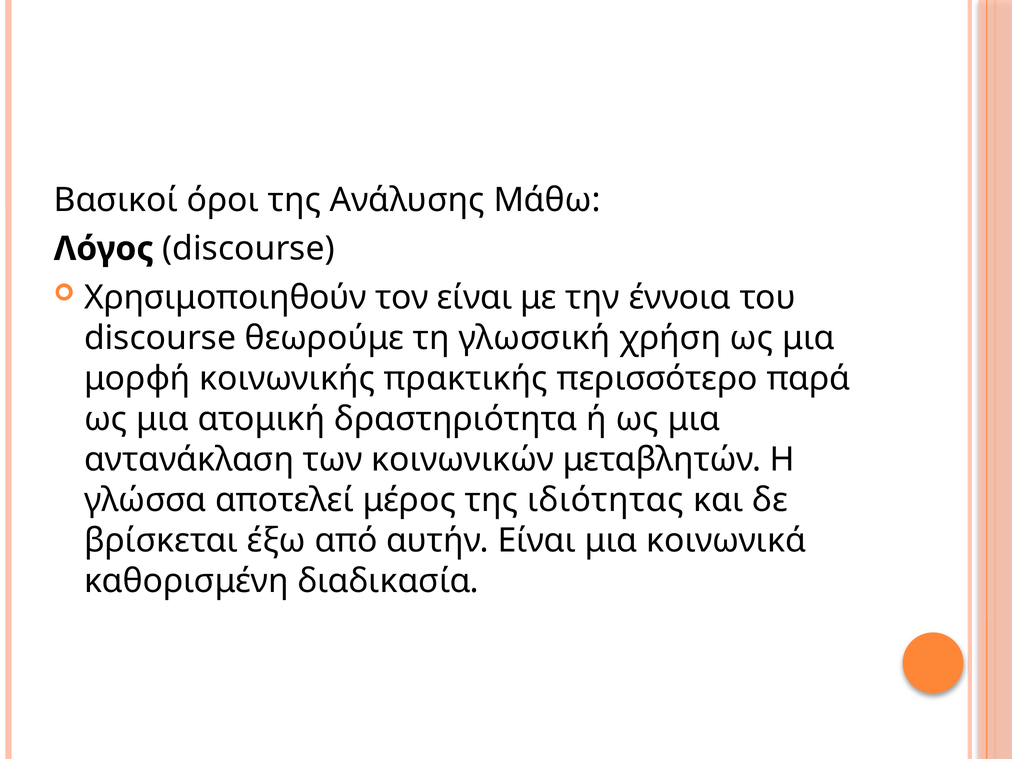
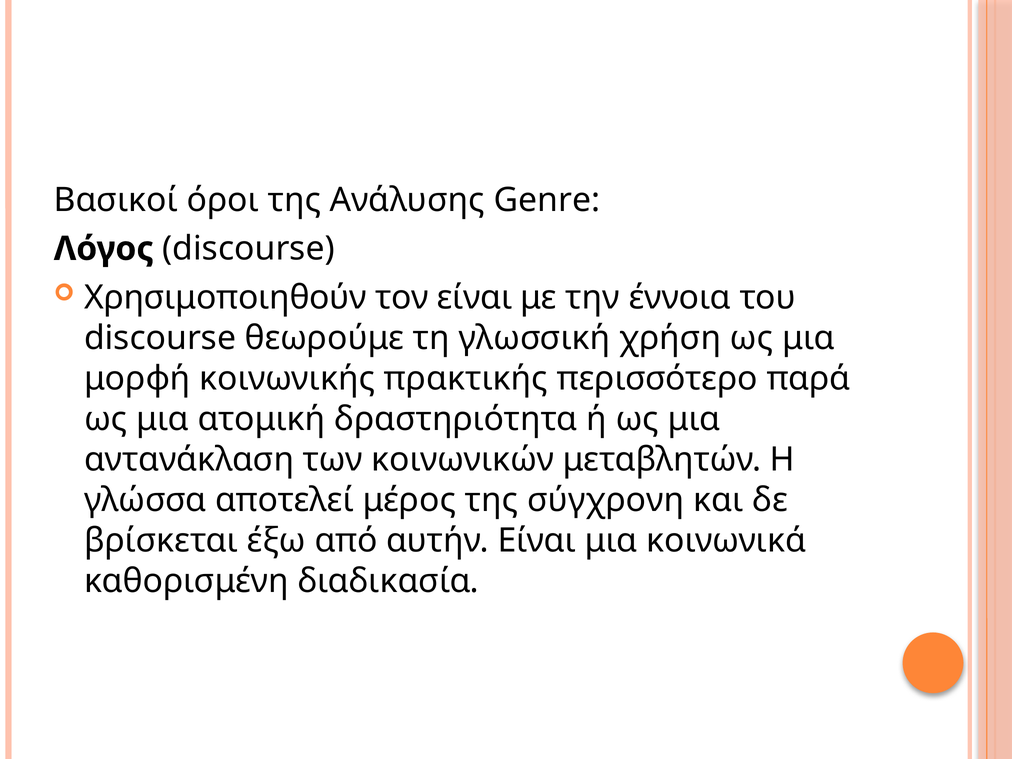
Μάθω: Μάθω -> Genre (547, 200)
ιδιότητας: ιδιότητας -> σύγχρονη (606, 500)
